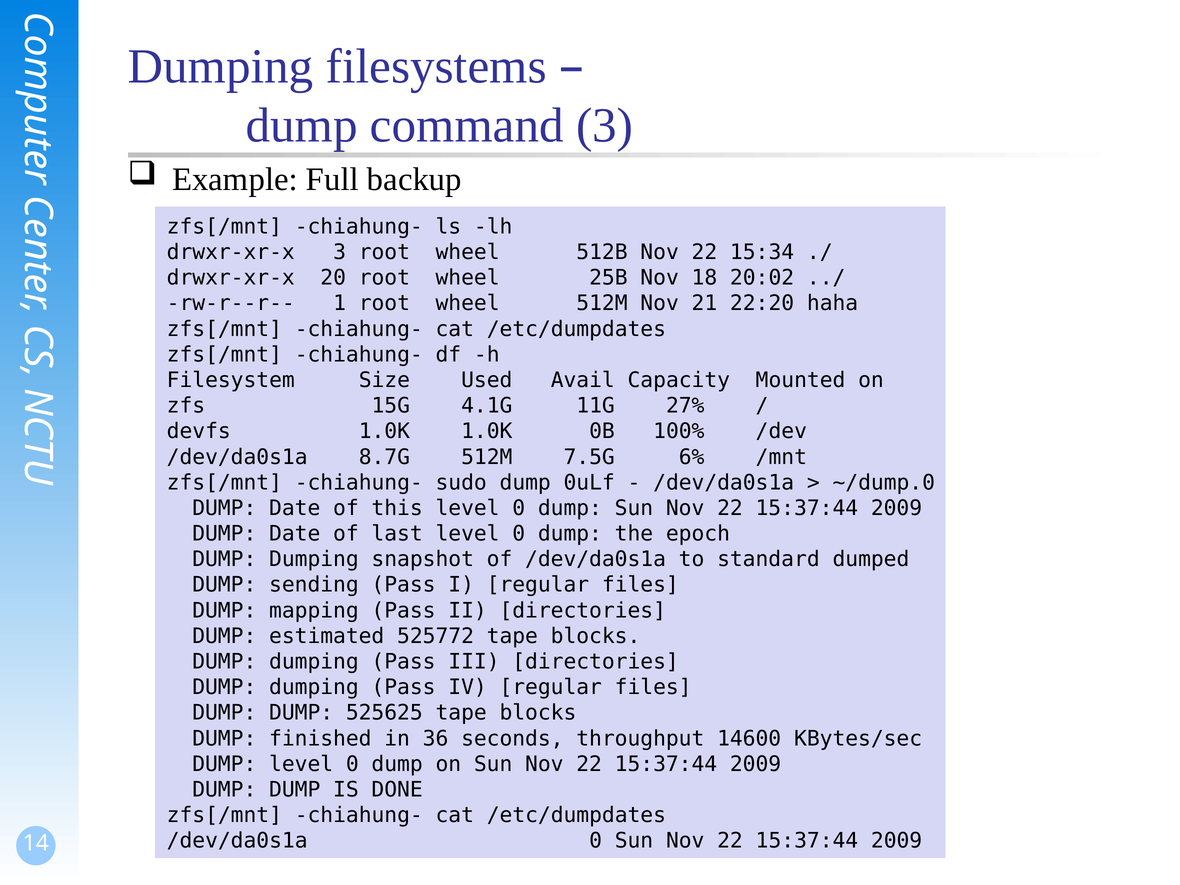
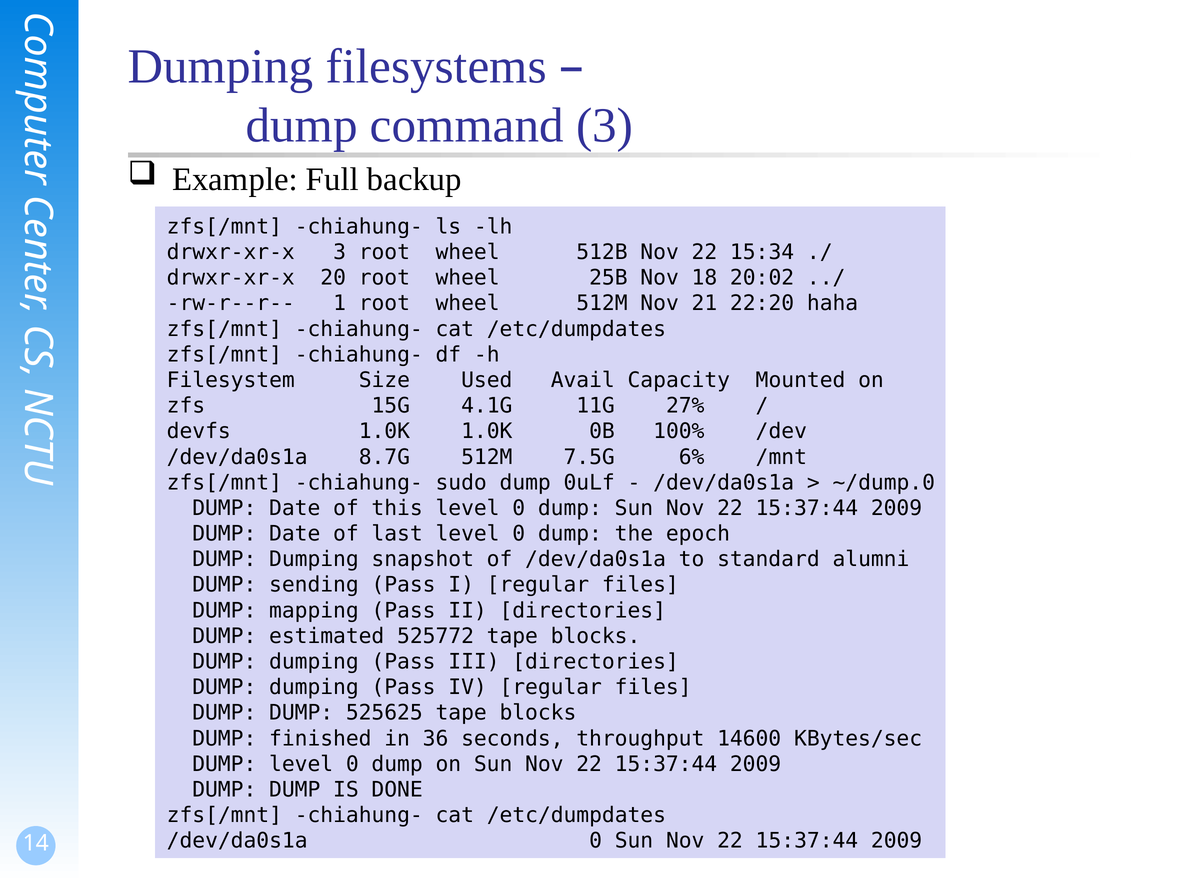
dumped: dumped -> alumni (871, 559)
